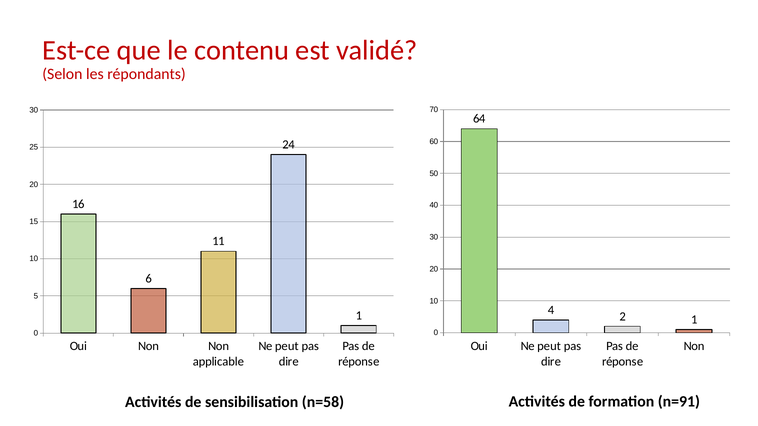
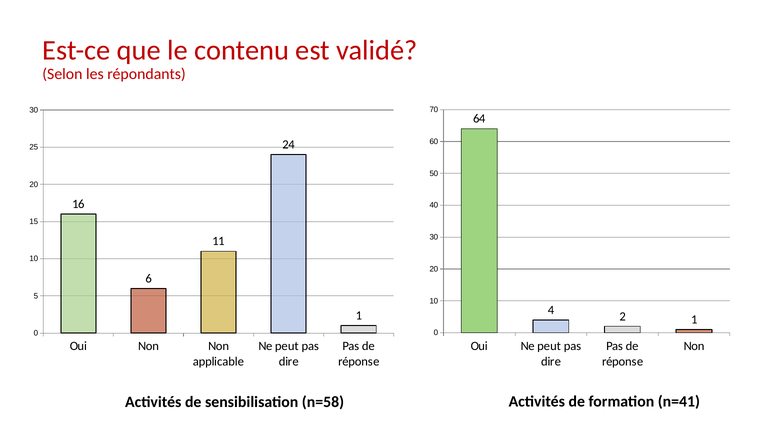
n=91: n=91 -> n=41 (679, 402)
